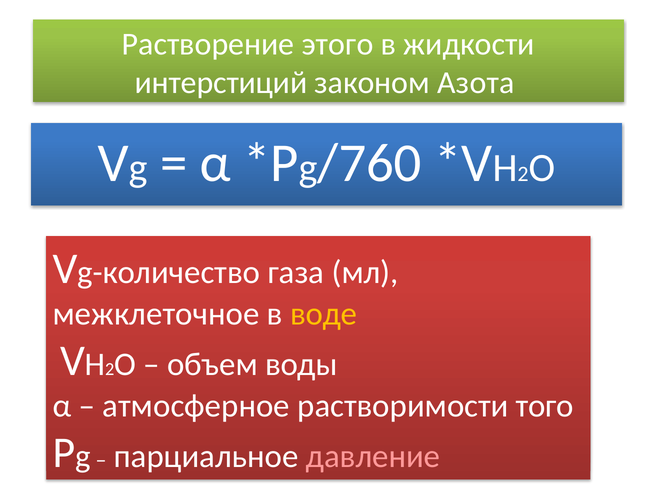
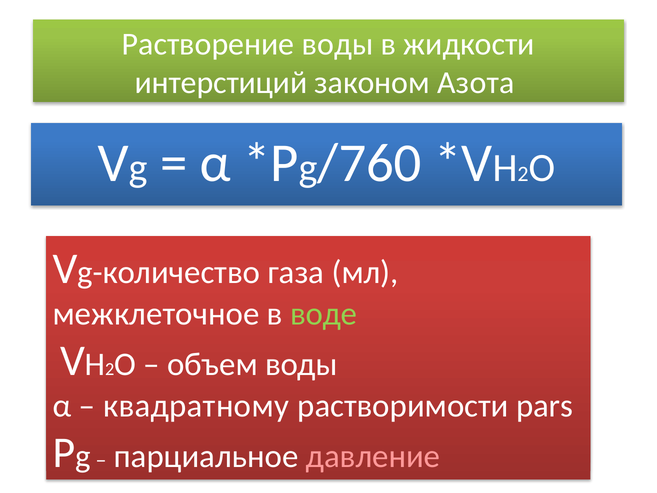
Растворение этого: этого -> воды (338, 44)
воде colour: yellow -> light green (323, 314)
атмосферное: атмосферное -> квадратному (196, 406)
того: того -> pars (545, 406)
